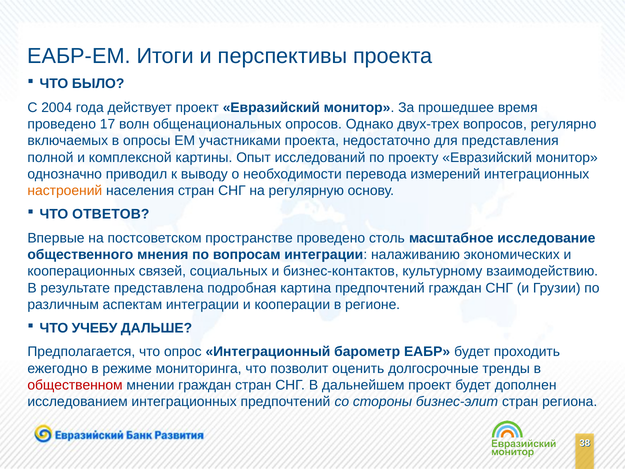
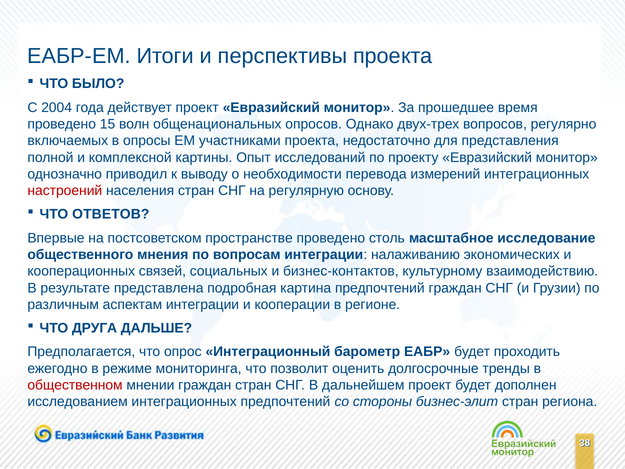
17: 17 -> 15 (108, 124)
настроений colour: orange -> red (65, 191)
УЧЕБУ: УЧЕБУ -> ДРУГА (95, 328)
